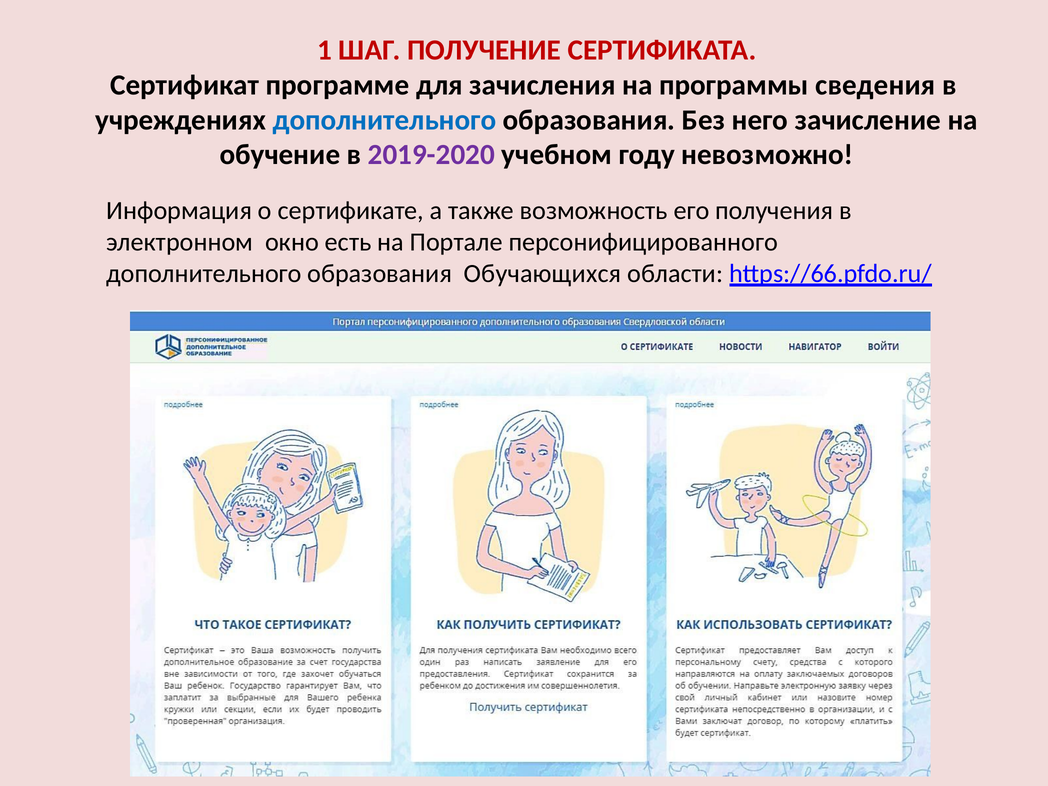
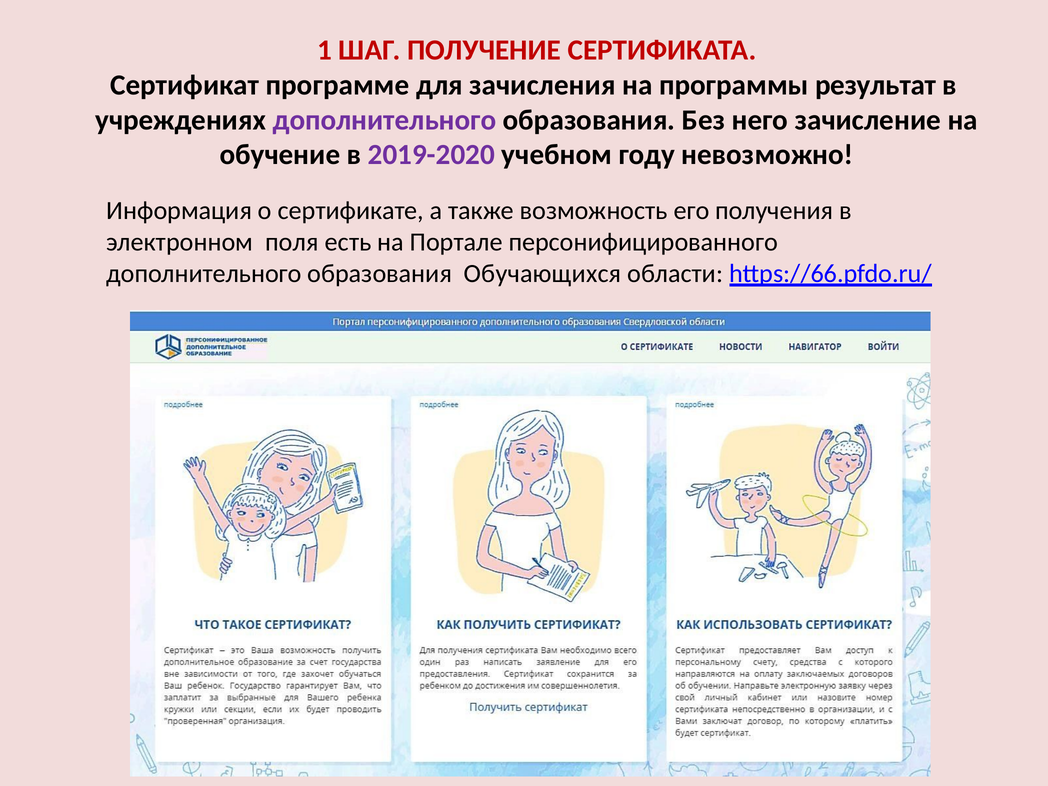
сведения: сведения -> результат (876, 85)
дополнительного colour: blue -> purple (384, 120)
окно: окно -> поля (292, 242)
